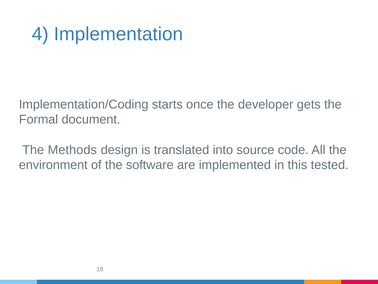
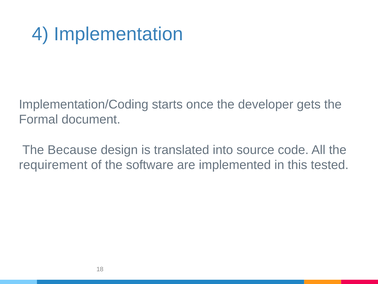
Methods: Methods -> Because (72, 150)
environment: environment -> requirement (53, 165)
